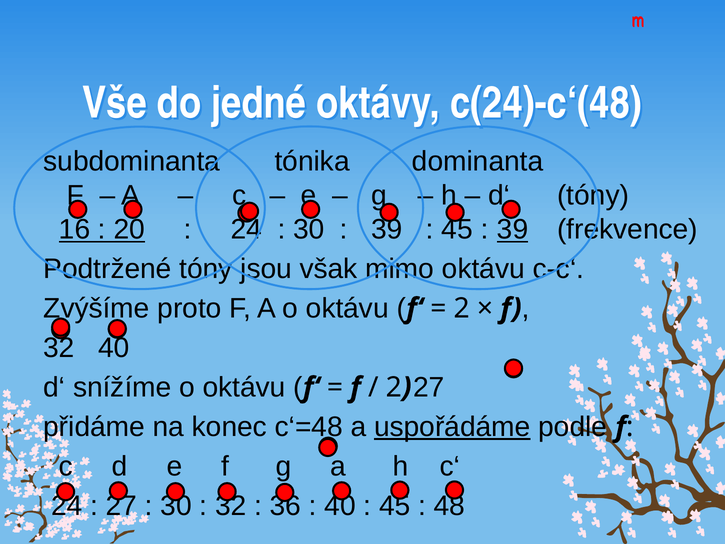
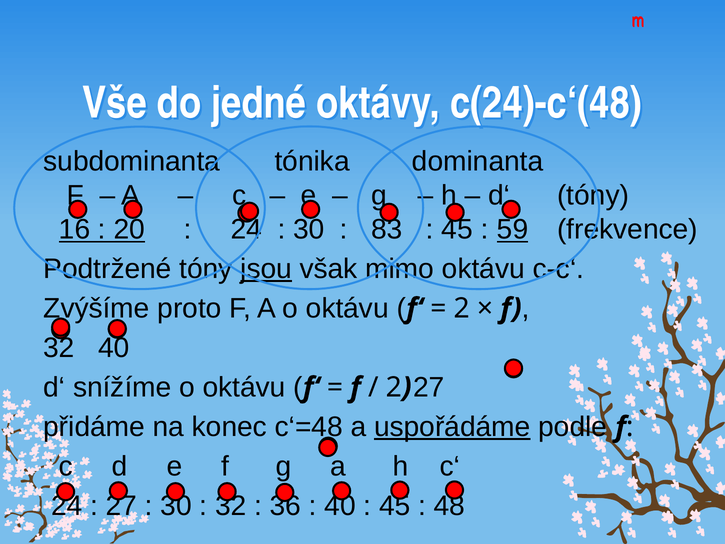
39: 39 -> 83 (387, 229)
39: 39 -> 59 (513, 229)
jsou underline: none -> present (266, 269)
